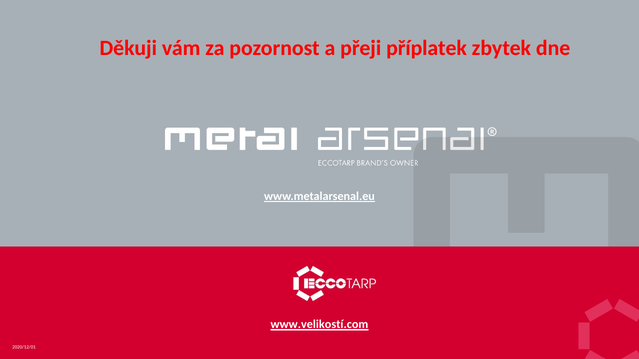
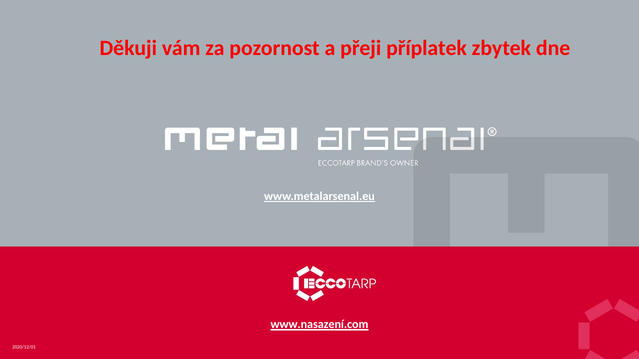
www.velikostí.com: www.velikostí.com -> www.nasazení.com (319, 325)
